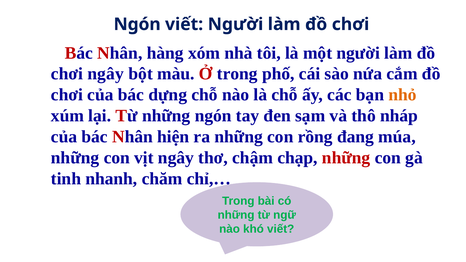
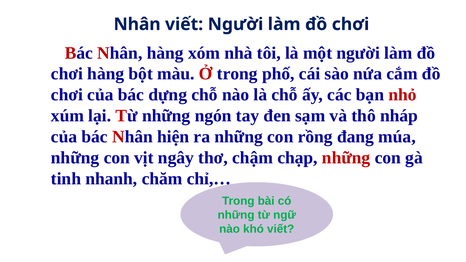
Ngón: Ngón -> Nhân (137, 24)
chơi ngây: ngây -> hàng (106, 74)
nhỏ colour: orange -> red (403, 95)
